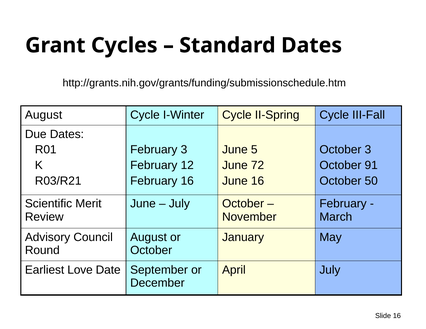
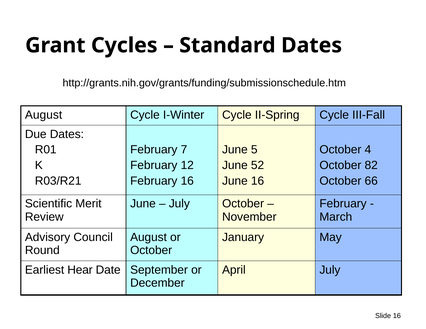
February 3: 3 -> 7 (184, 150)
October 3: 3 -> 4 (368, 150)
72: 72 -> 52 (258, 165)
91: 91 -> 82 (371, 165)
50: 50 -> 66 (371, 181)
Love: Love -> Hear (80, 270)
